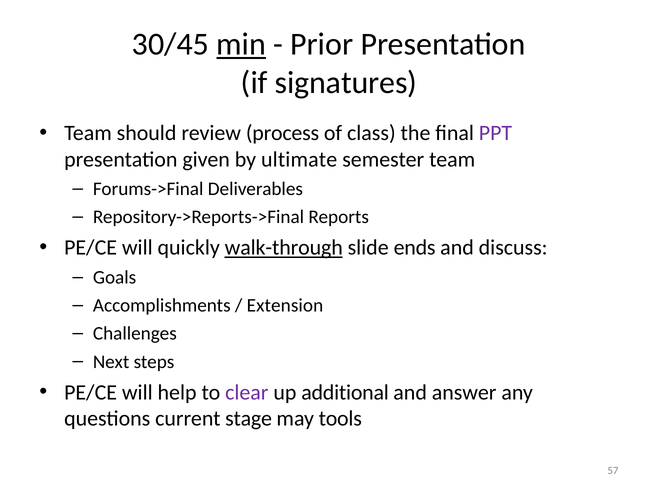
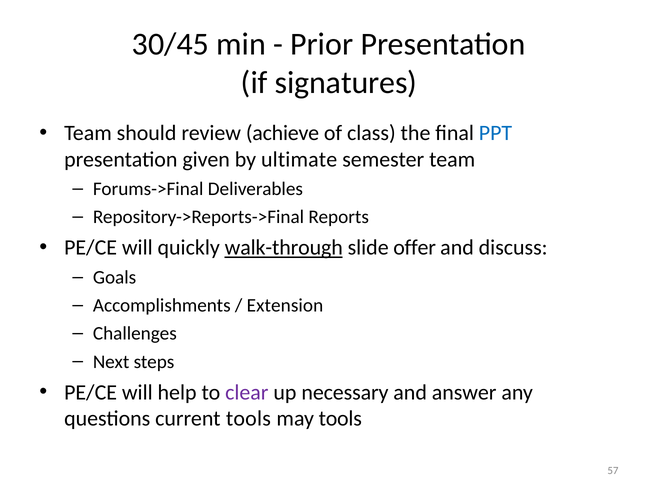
min underline: present -> none (241, 44)
process: process -> achieve (283, 133)
PPT colour: purple -> blue (496, 133)
ends: ends -> offer (415, 248)
additional: additional -> necessary (345, 393)
current stage: stage -> tools (248, 419)
